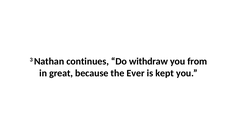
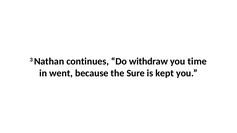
from: from -> time (197, 61)
great: great -> went (61, 73)
Ever: Ever -> Sure (136, 73)
